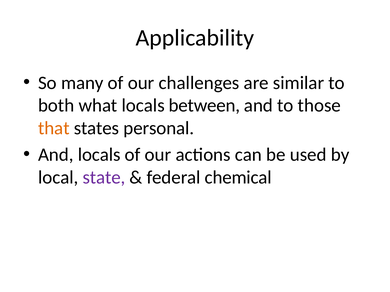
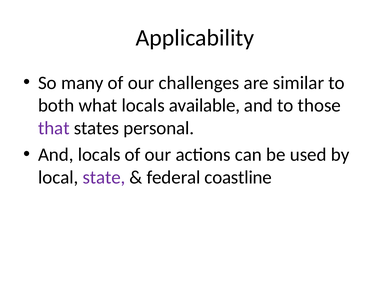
between: between -> available (204, 106)
that colour: orange -> purple (54, 128)
chemical: chemical -> coastline (238, 178)
